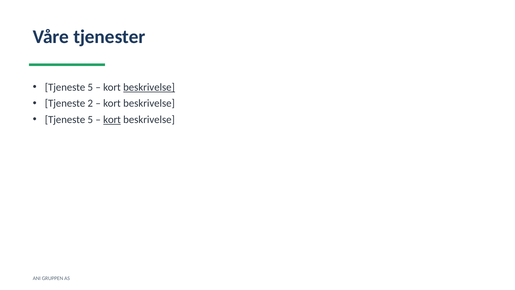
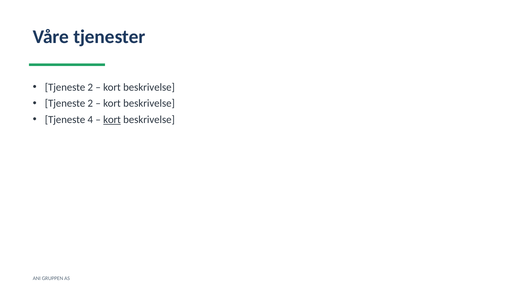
5: 5 -> 2 (90, 87)
beskrivelse underline: present -> none (149, 87)
5: 5 -> 4 (90, 119)
